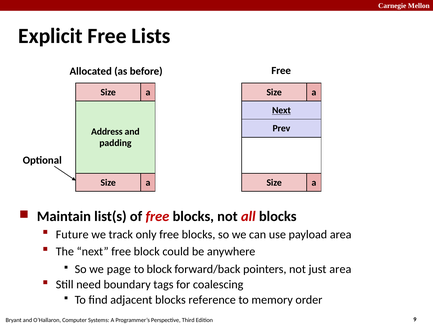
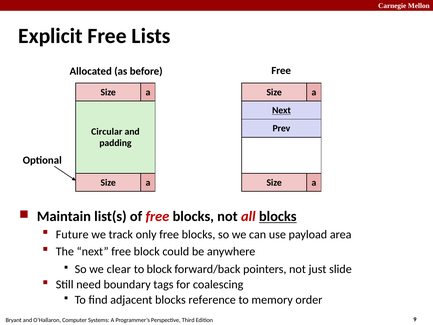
Address: Address -> Circular (107, 132)
blocks underline: none -> present (278, 216)
page: page -> clear (119, 269)
just area: area -> slide (340, 269)
